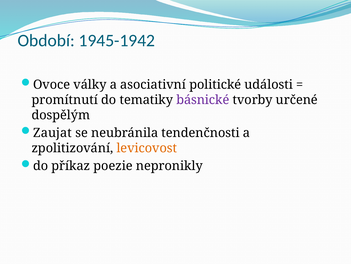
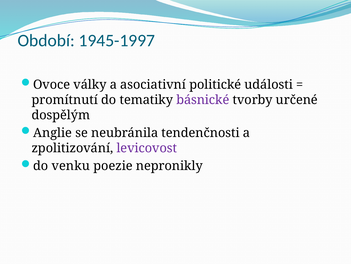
1945-1942: 1945-1942 -> 1945-1997 (117, 41)
Zaujat: Zaujat -> Anglie (53, 133)
levicovost colour: orange -> purple (147, 148)
příkaz: příkaz -> venku (71, 166)
